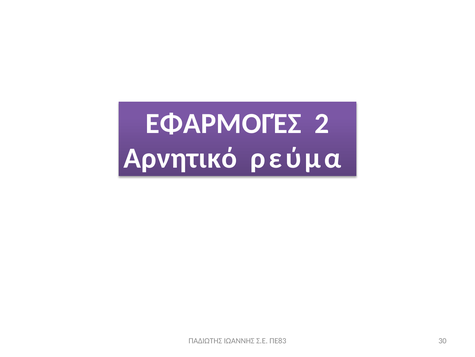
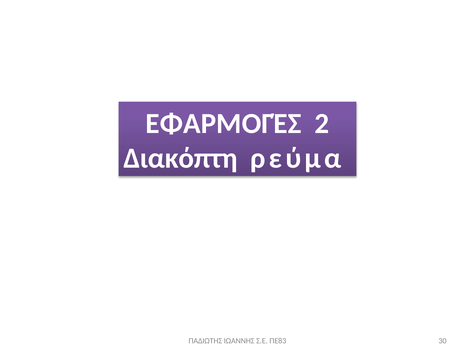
Αρνητικό: Αρνητικό -> Διακόπτη (180, 158)
